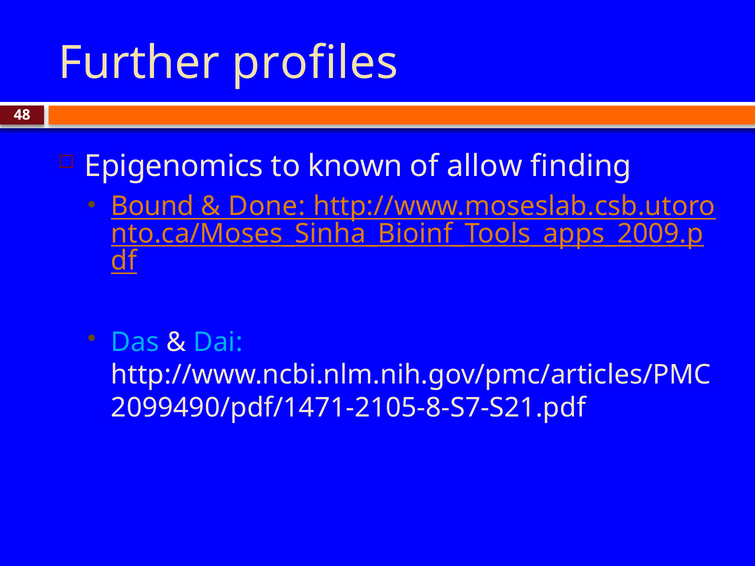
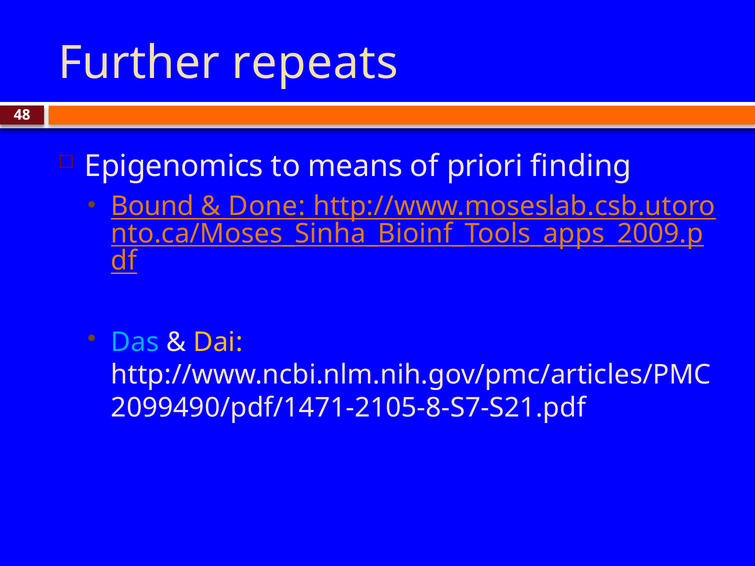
profiles: profiles -> repeats (315, 63)
known: known -> means (355, 166)
allow: allow -> priori (485, 166)
Dai colour: light blue -> yellow (218, 342)
